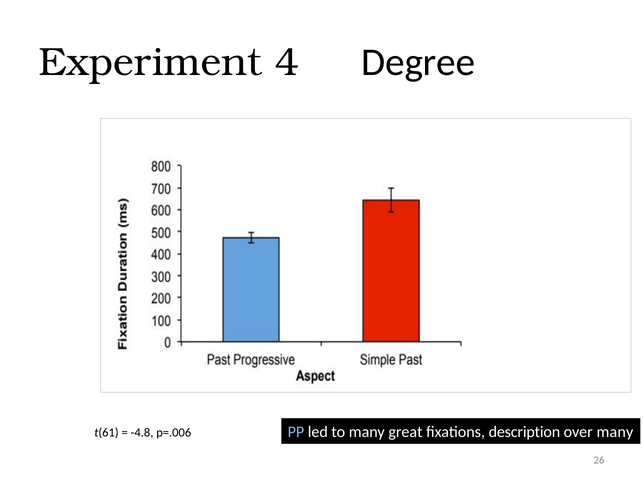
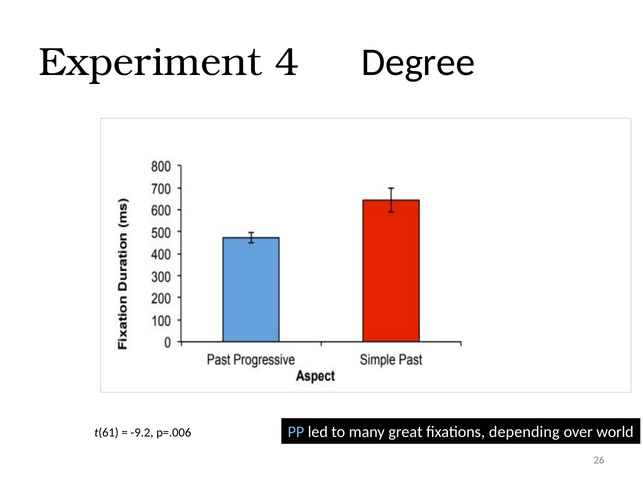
-4.8: -4.8 -> -9.2 (142, 433)
description: description -> depending (524, 432)
over many: many -> world (615, 432)
